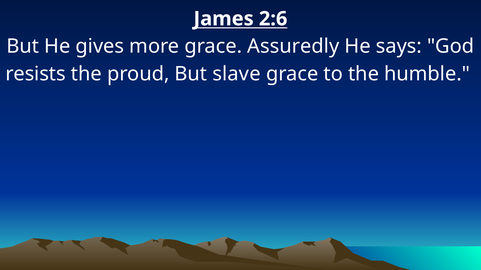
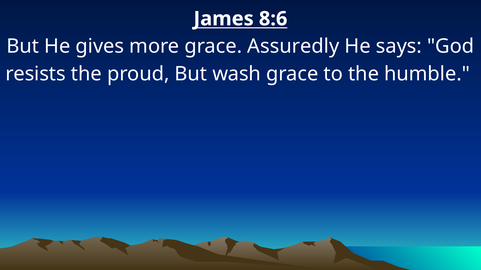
2:6: 2:6 -> 8:6 (273, 19)
slave: slave -> wash (237, 74)
